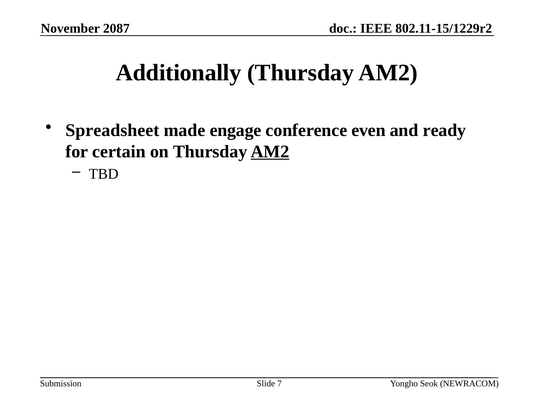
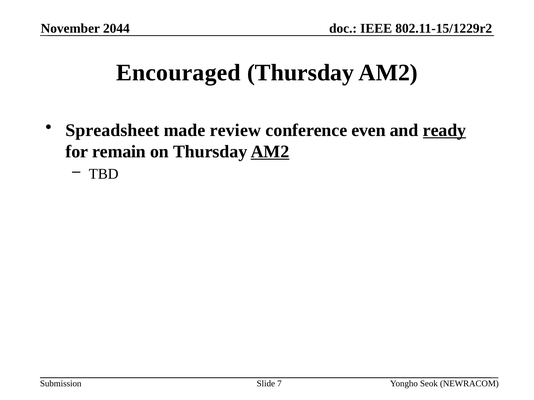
2087: 2087 -> 2044 (116, 28)
Additionally: Additionally -> Encouraged (178, 73)
engage: engage -> review (235, 130)
ready underline: none -> present (445, 130)
certain: certain -> remain (119, 152)
